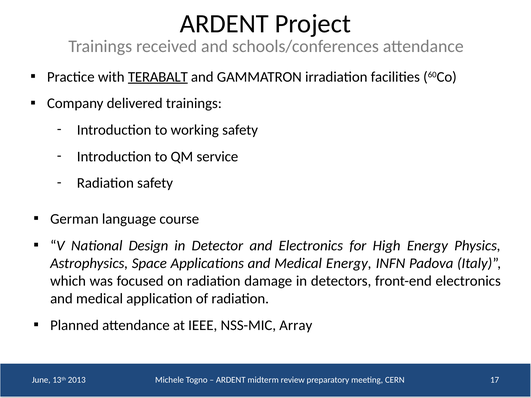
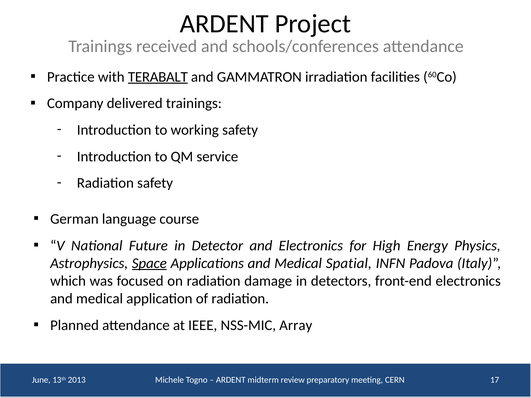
Design: Design -> Future (148, 246)
Space underline: none -> present (149, 263)
Medical Energy: Energy -> Spatial (349, 263)
